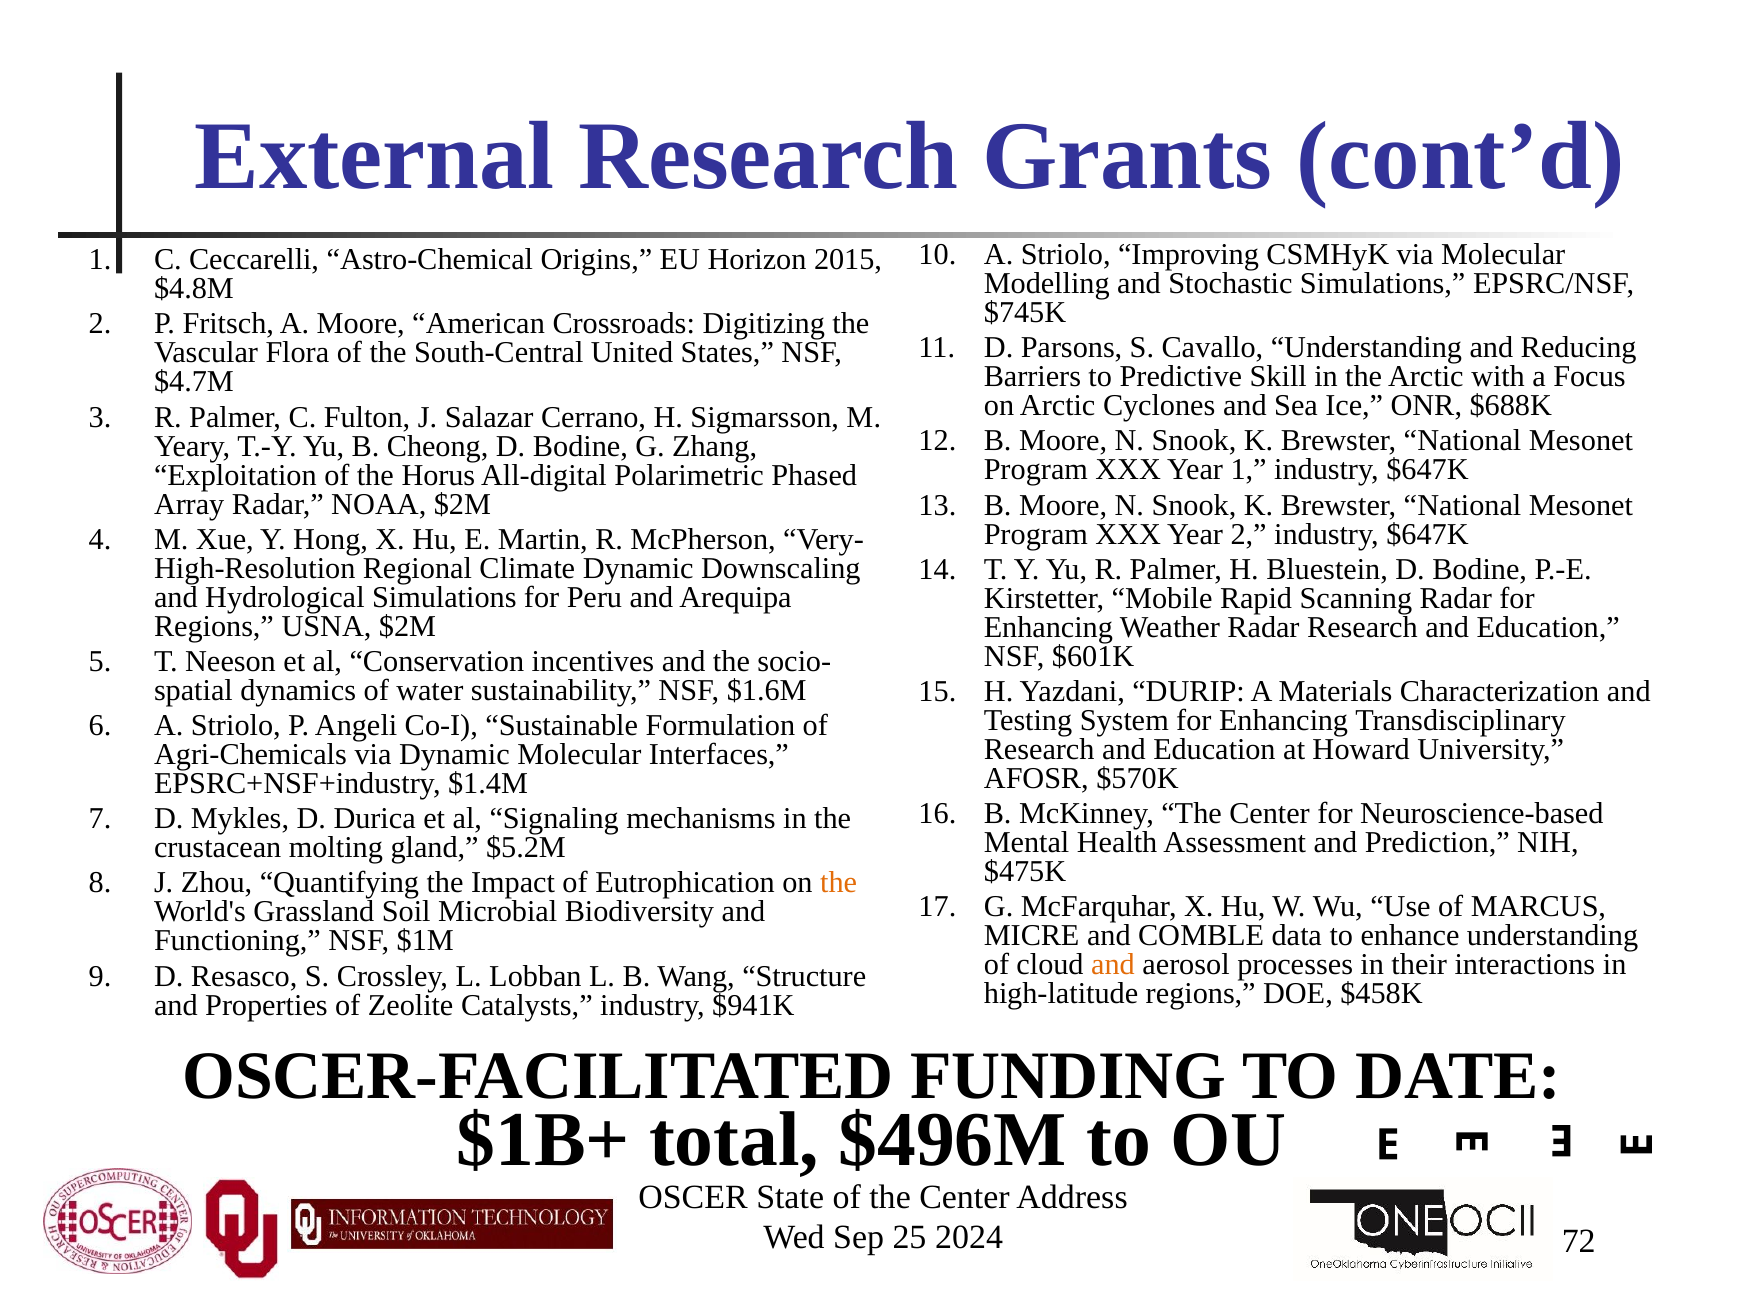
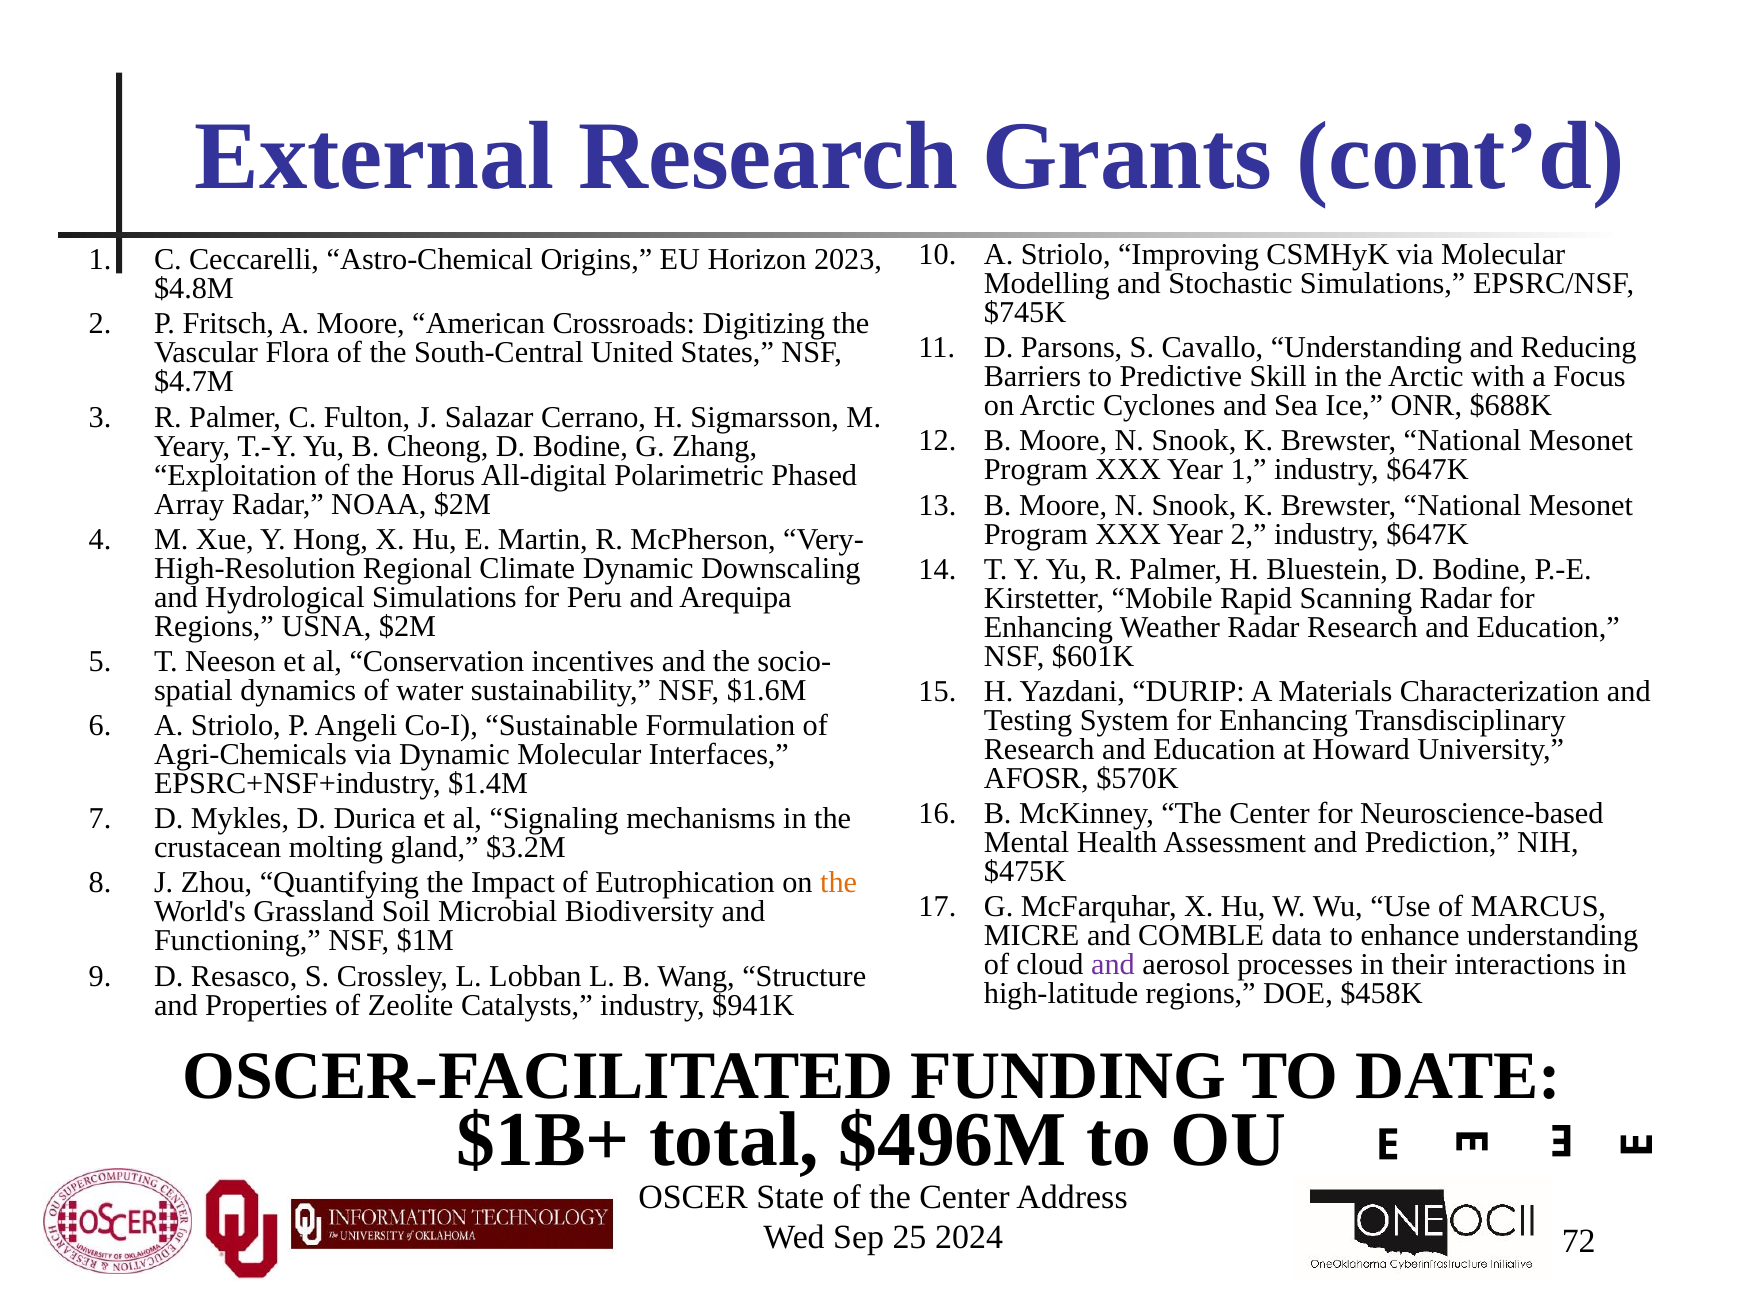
2015: 2015 -> 2023 (848, 260)
$5.2M: $5.2M -> $3.2M (526, 848)
and colour: orange -> purple (1113, 965)
